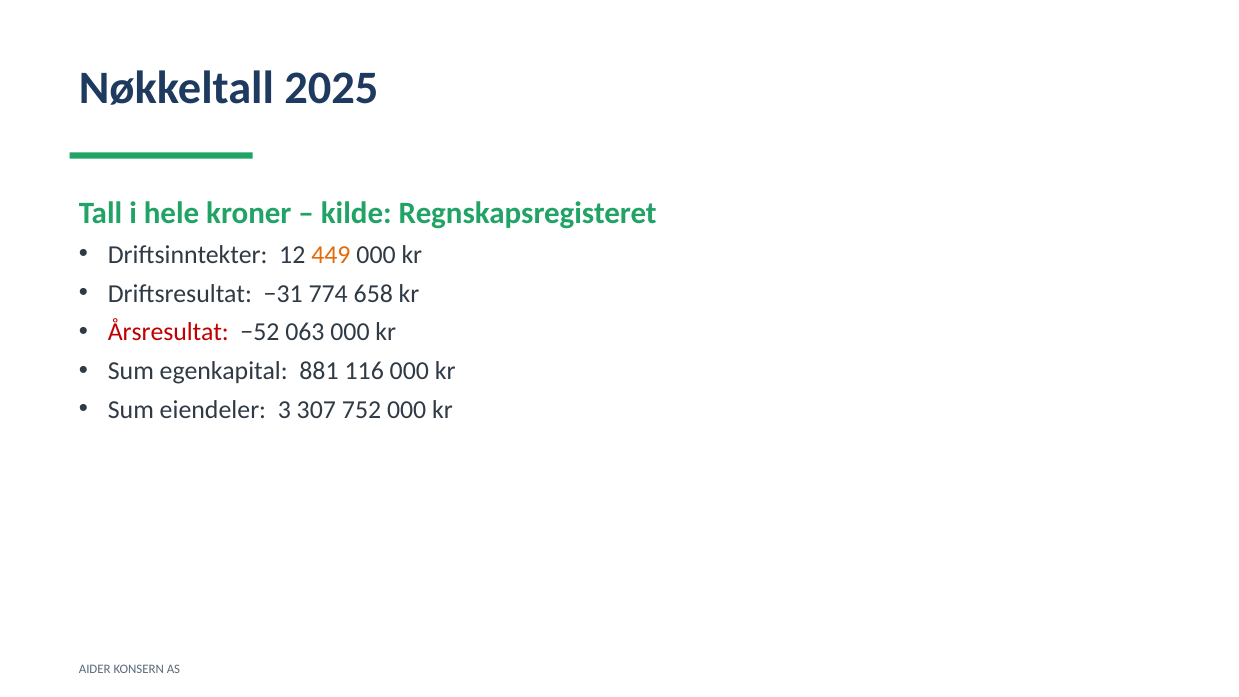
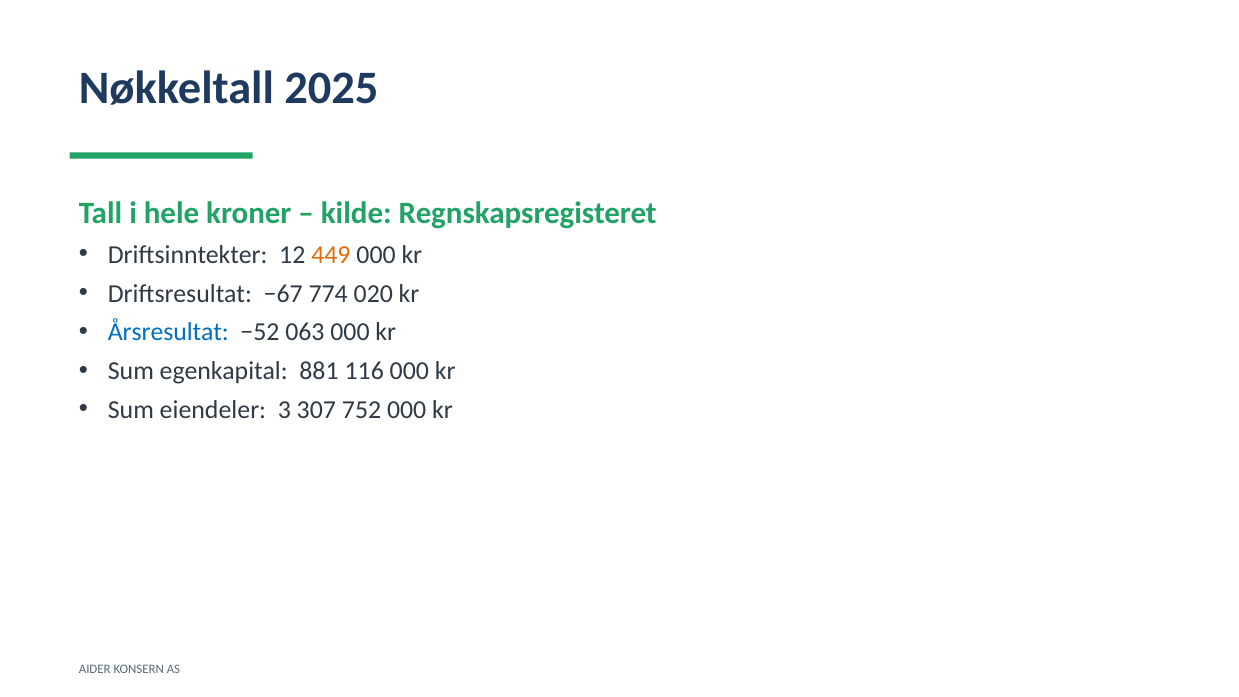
−31: −31 -> −67 (283, 294)
658: 658 -> 020 (373, 294)
Årsresultat colour: red -> blue (168, 332)
